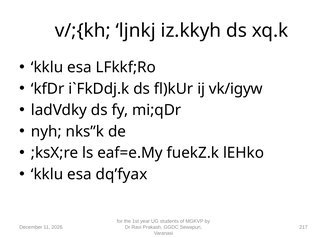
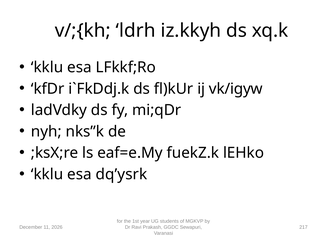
ljnkj: ljnkj -> ldrh (136, 31)
dq’fyax: dq’fyax -> dq’ysrk (121, 174)
